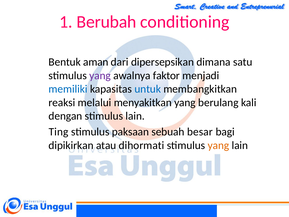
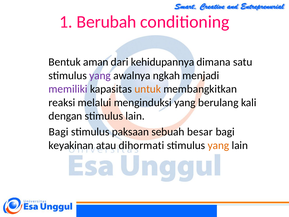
dipersepsikan: dipersepsikan -> kehidupannya (163, 62)
faktor: faktor -> ngkah (166, 75)
memiliki colour: blue -> purple (68, 89)
untuk colour: blue -> orange (148, 89)
menyakitkan: menyakitkan -> menginduksi (143, 102)
Ting: Ting -> Bagi (59, 132)
dipikirkan: dipikirkan -> keyakinan (71, 145)
